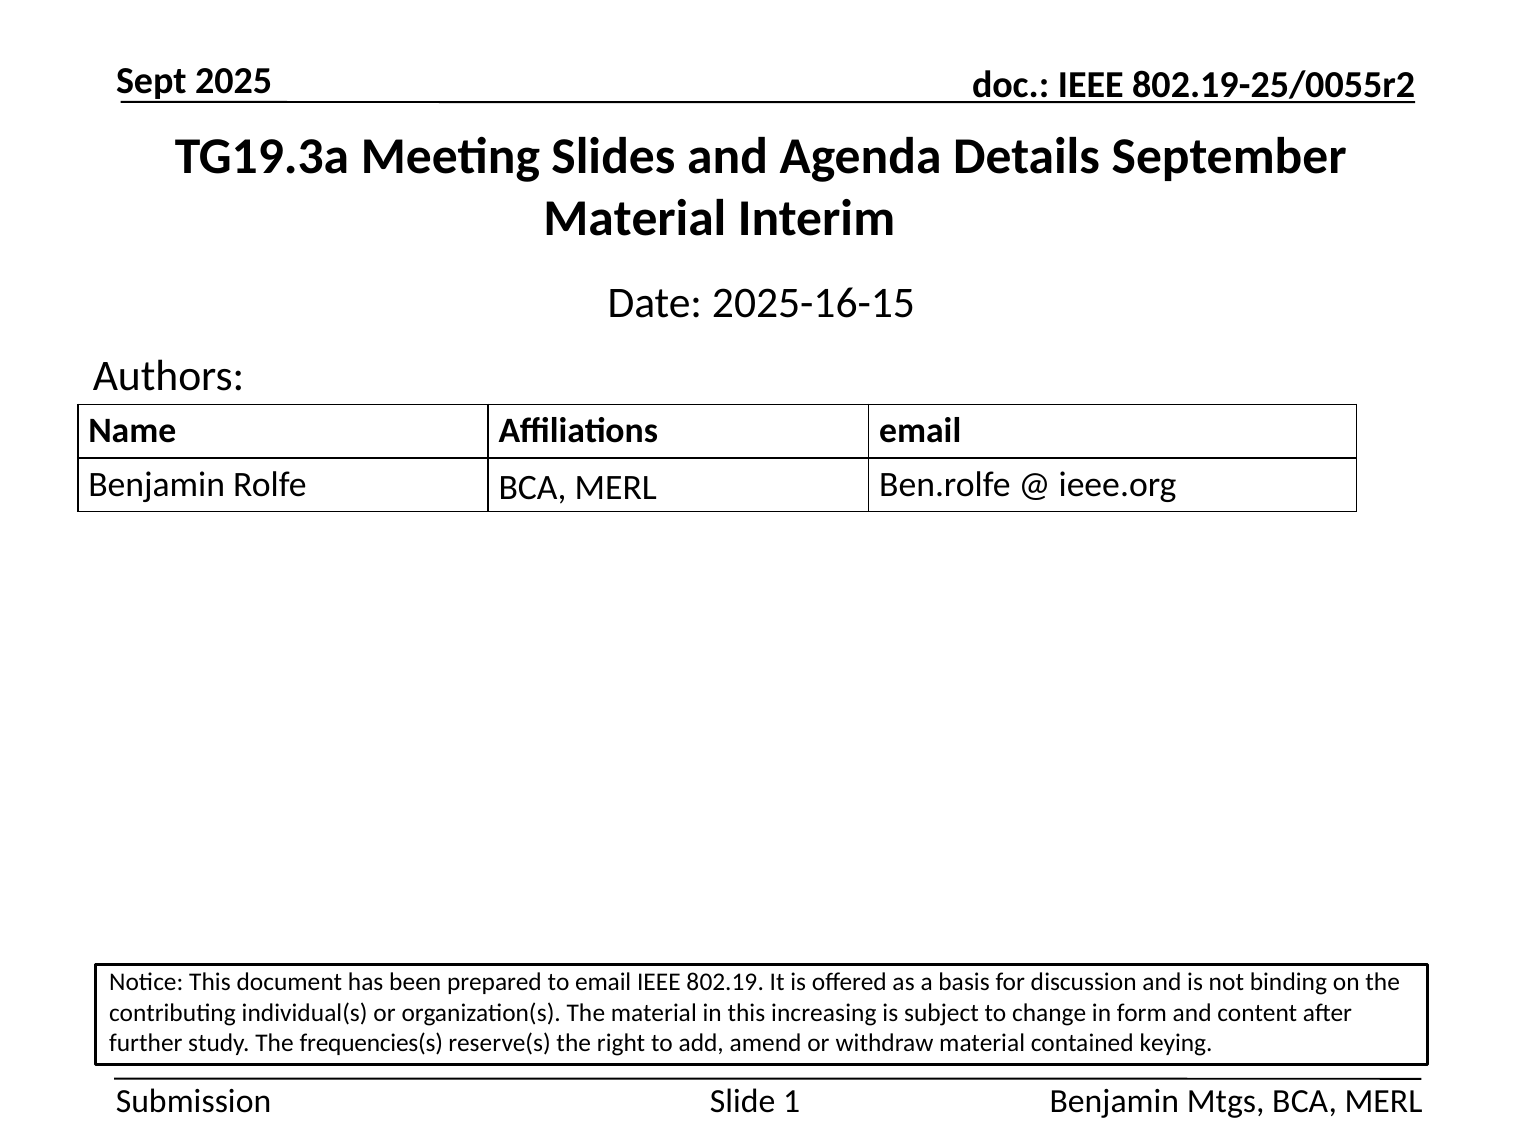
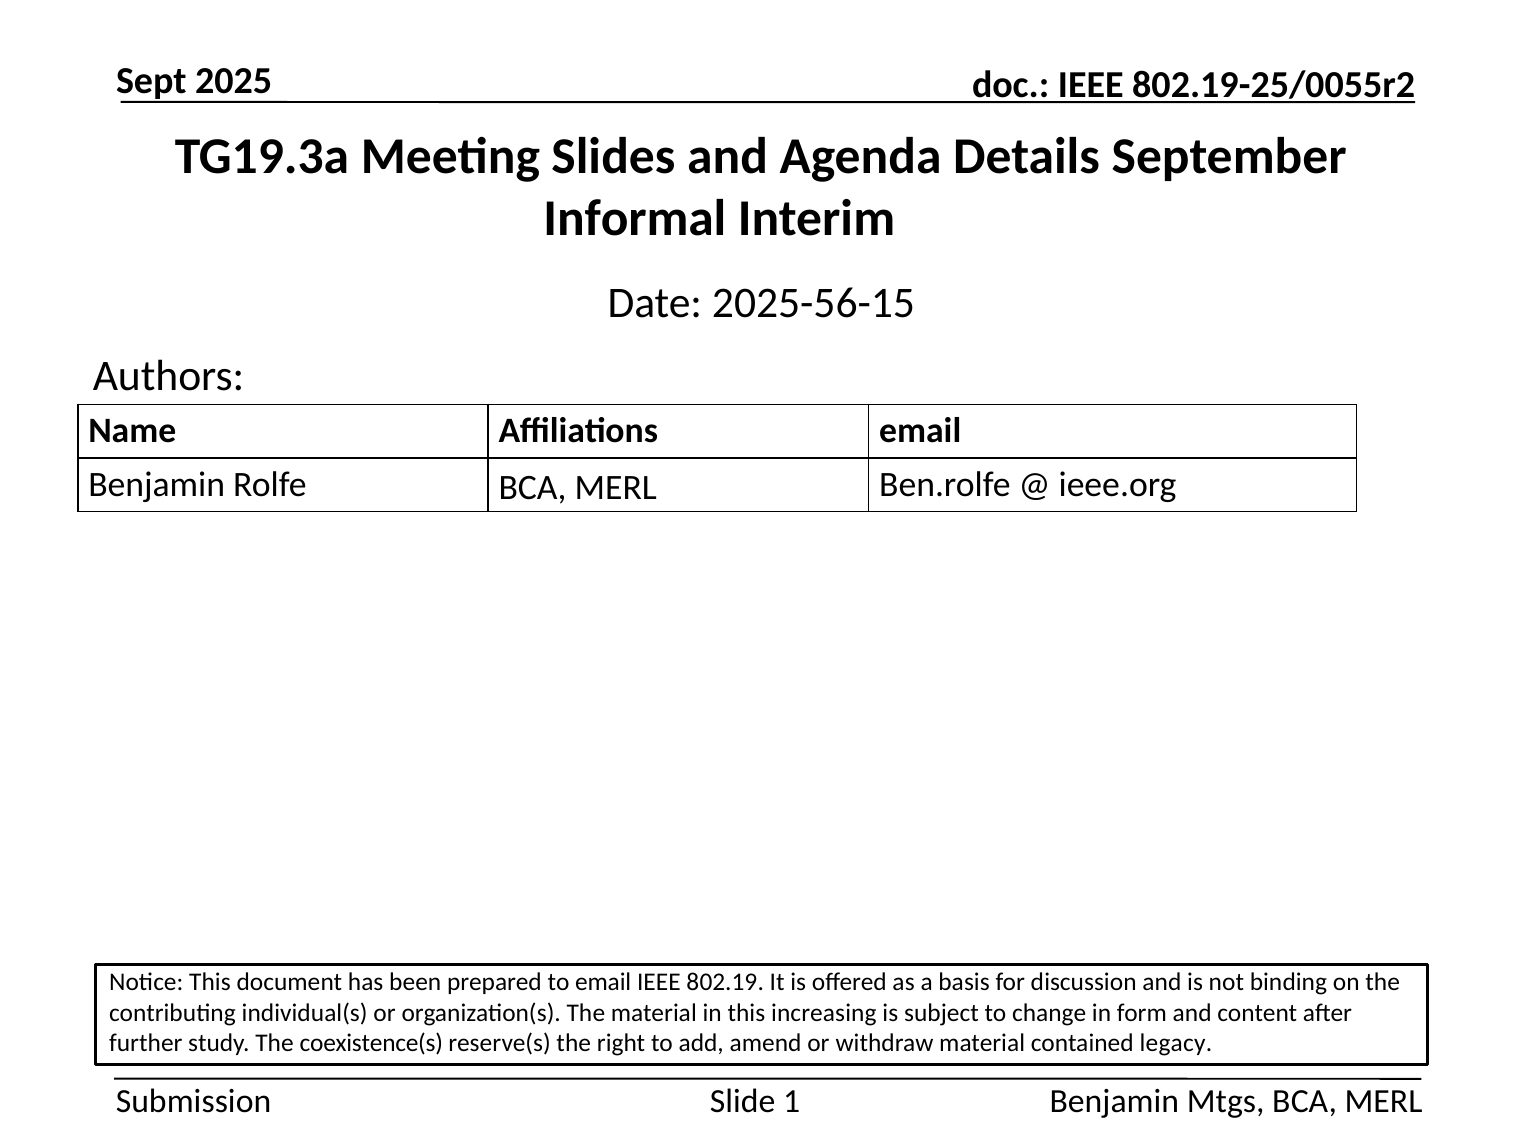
Material: Material -> Informal (635, 219)
2025-16-15: 2025-16-15 -> 2025-56-15 (813, 303)
frequencies(s: frequencies(s -> coexistence(s (371, 1043)
keying: keying -> legacy (1176, 1043)
